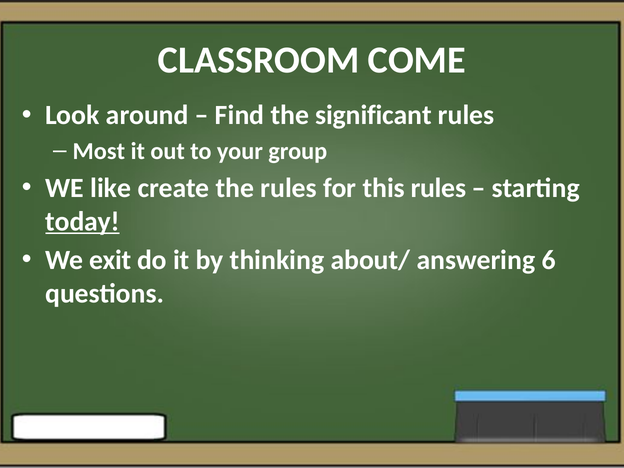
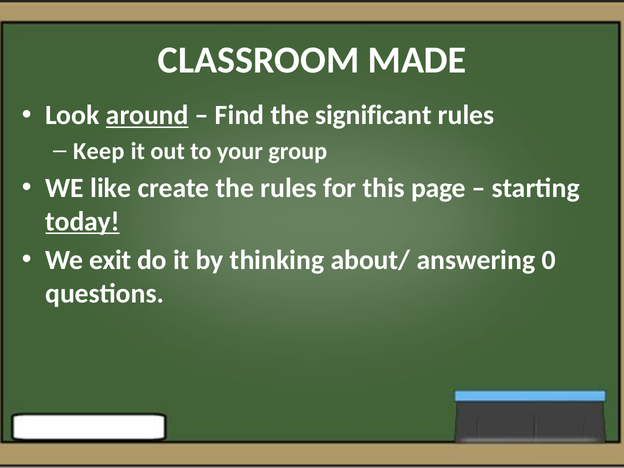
COME: COME -> MADE (417, 60)
around underline: none -> present (147, 115)
Most: Most -> Keep (99, 151)
this rules: rules -> page (438, 188)
6: 6 -> 0 (549, 260)
